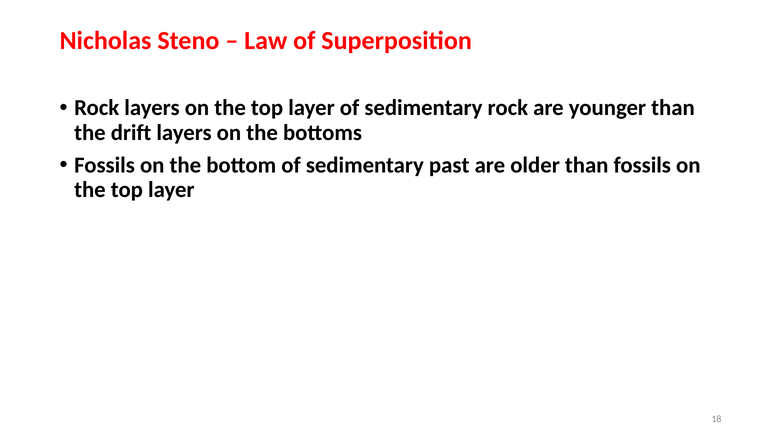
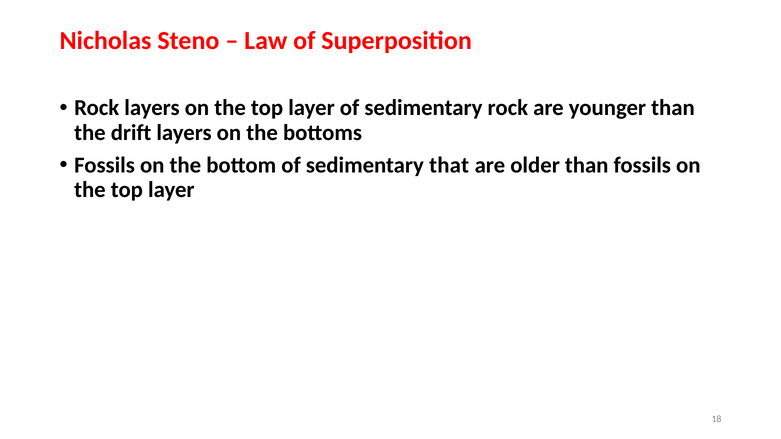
past: past -> that (449, 165)
